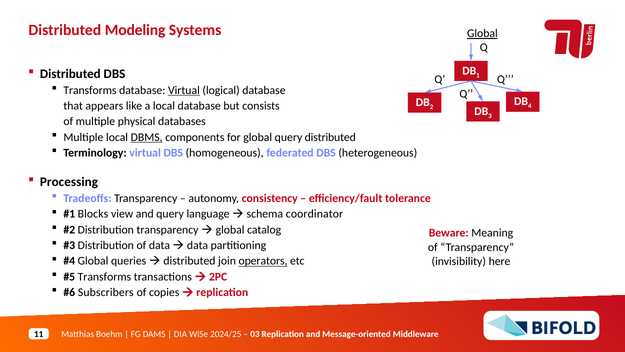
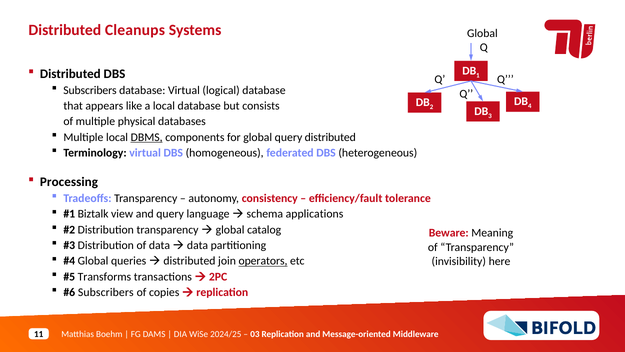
Modeling: Modeling -> Cleanups (135, 30)
Global underline: present -> none (482, 33)
Transforms: Transforms -> Subscribers (90, 90)
Virtual underline: present -> none (184, 90)
Blocks: Blocks -> Biztalk (93, 214)
coordinator: coordinator -> applications (315, 214)
